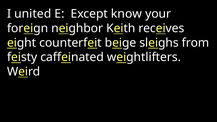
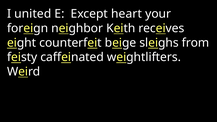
know: know -> heart (126, 14)
